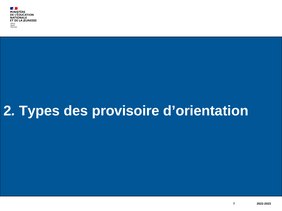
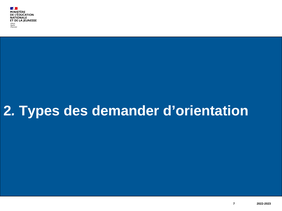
provisoire: provisoire -> demander (126, 111)
